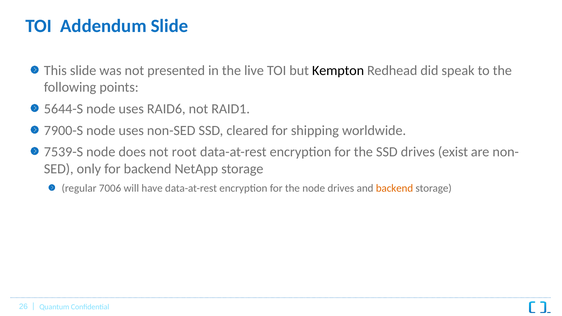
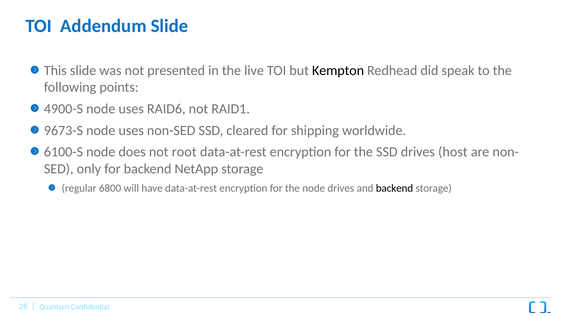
5644-S: 5644-S -> 4900-S (63, 109)
7900-S: 7900-S -> 9673-S (63, 130)
7539-S: 7539-S -> 6100-S (63, 152)
exist: exist -> host (453, 152)
7006: 7006 -> 6800 (110, 188)
backend colour: orange -> black (394, 188)
